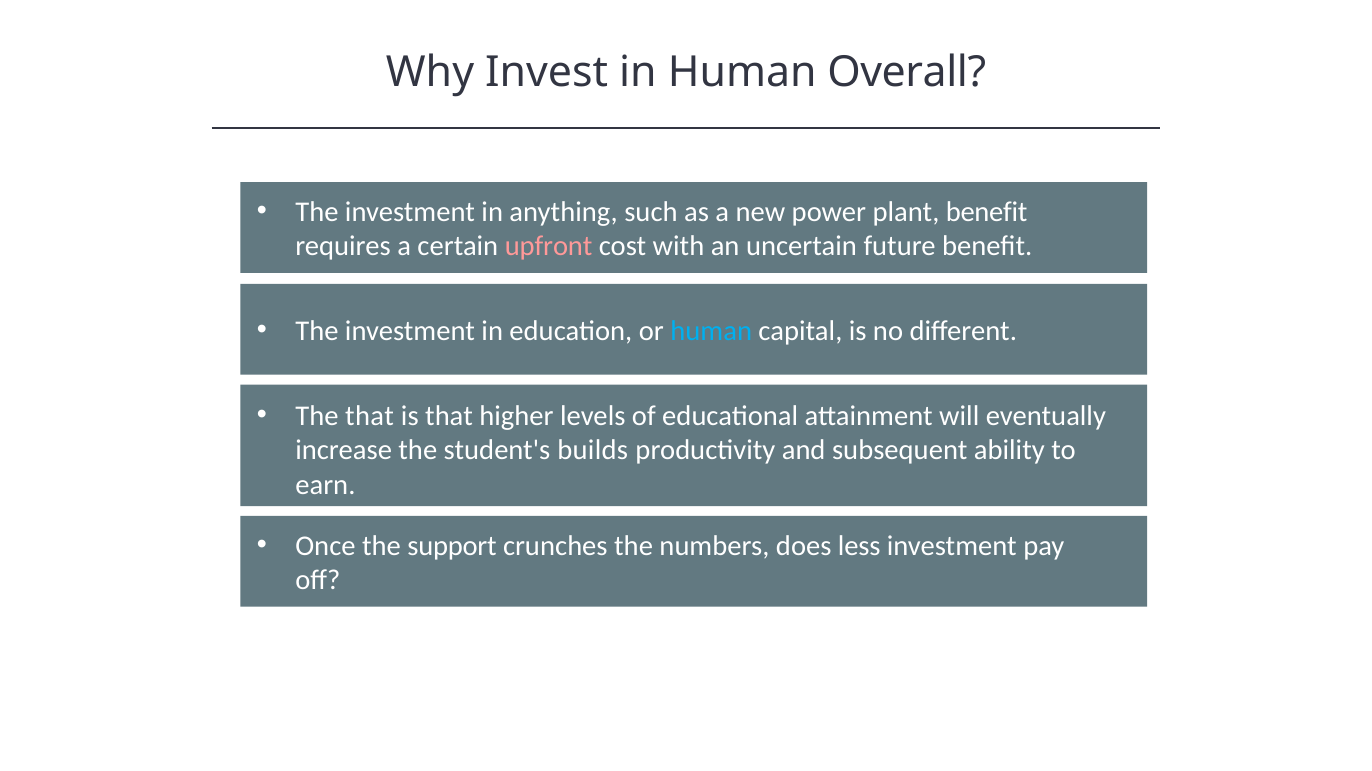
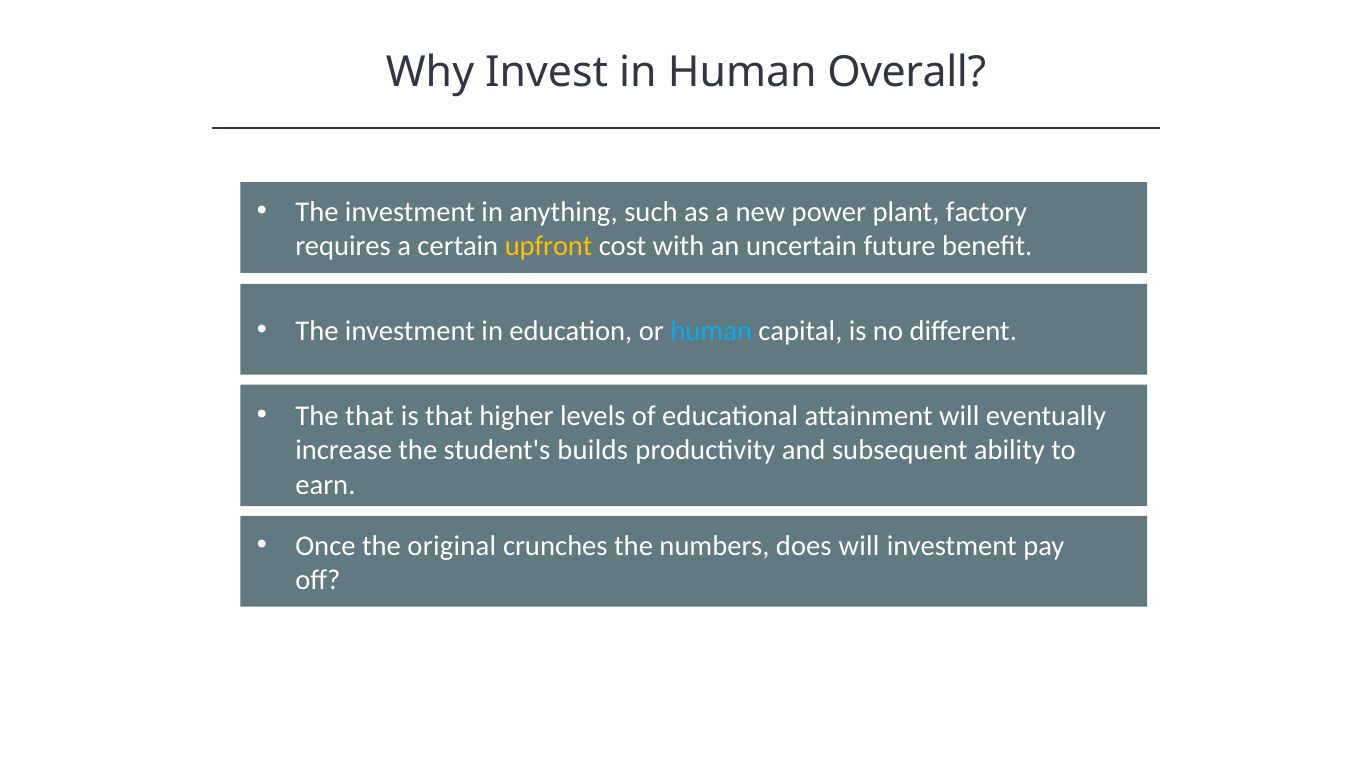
plant benefit: benefit -> factory (987, 212)
upfront colour: pink -> yellow (549, 246)
support: support -> original (452, 546)
does less: less -> will (859, 546)
